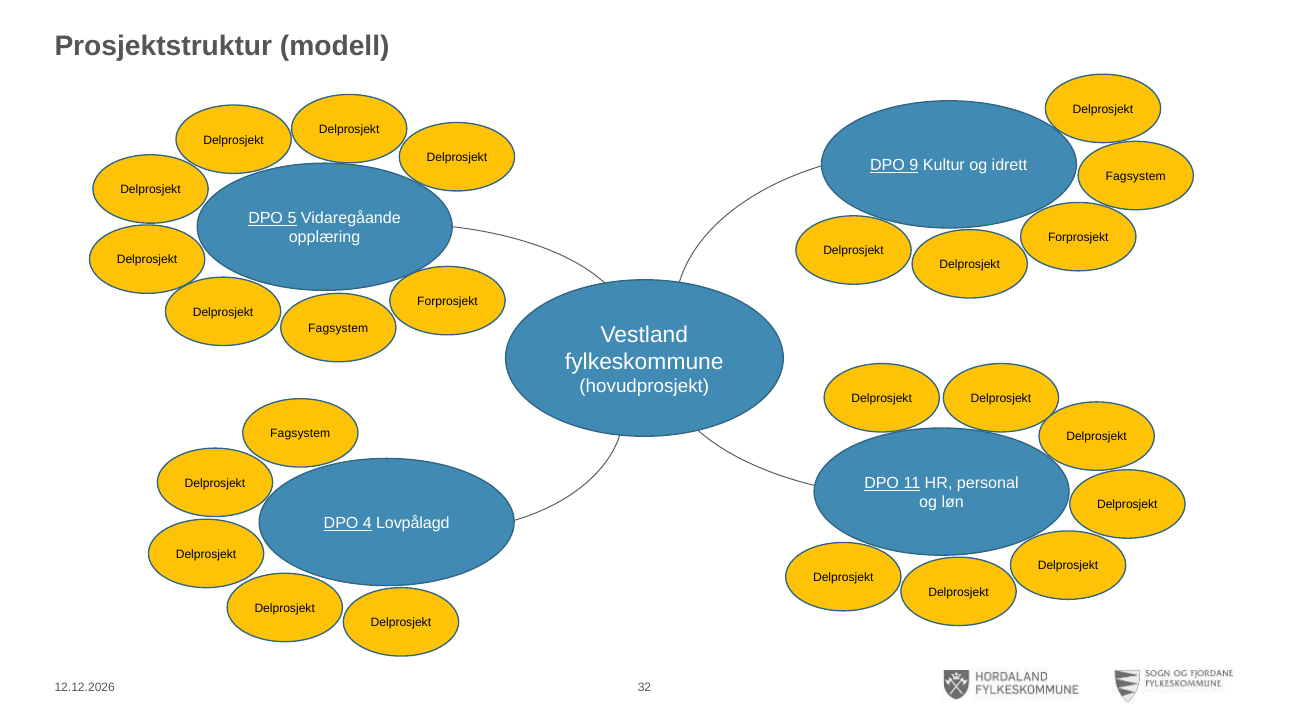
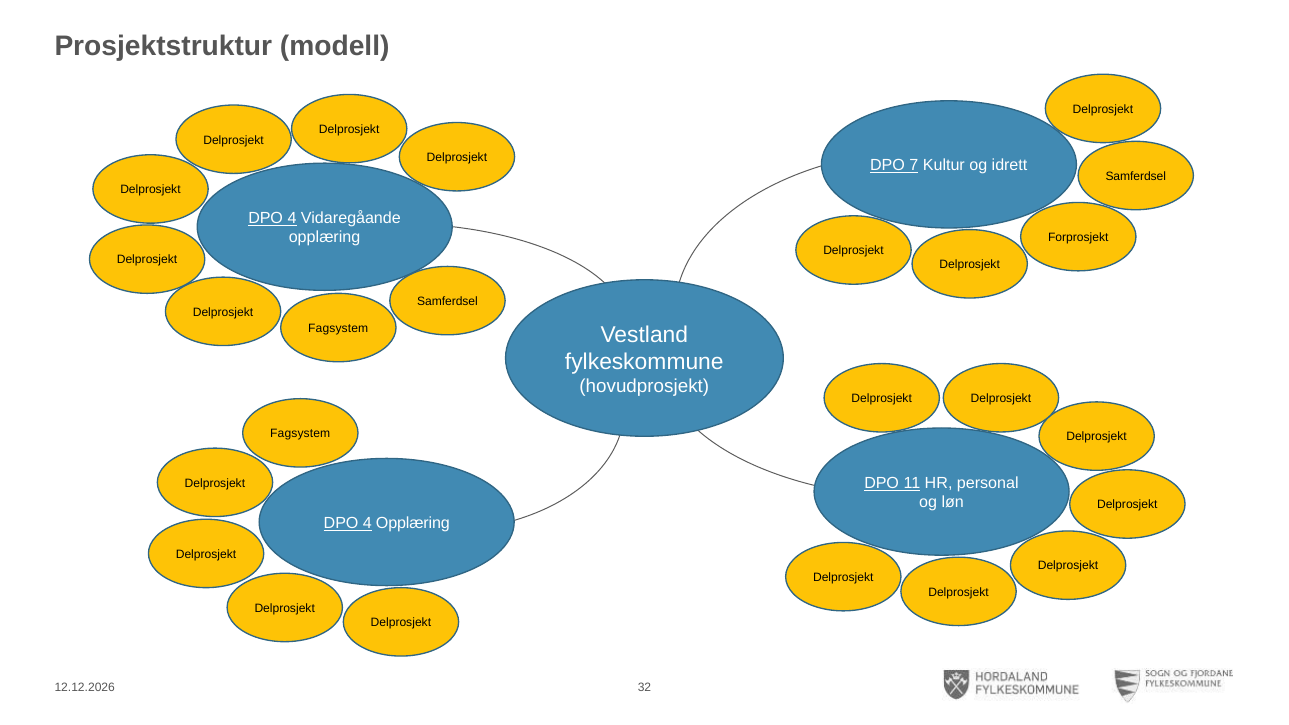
9: 9 -> 7 (914, 165)
Fagsystem: Fagsystem -> Samferdsel (1136, 176)
5: 5 -> 4 (292, 218)
Forprosjekt: Forprosjekt -> Samferdsel (447, 301)
4 Lovpålagd: Lovpålagd -> Opplæring (413, 523)
